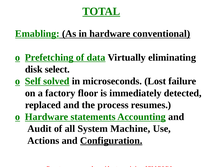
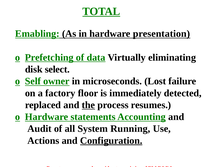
conventional: conventional -> presentation (161, 34)
solved: solved -> owner (56, 81)
the underline: none -> present (88, 105)
Machine: Machine -> Running (130, 128)
